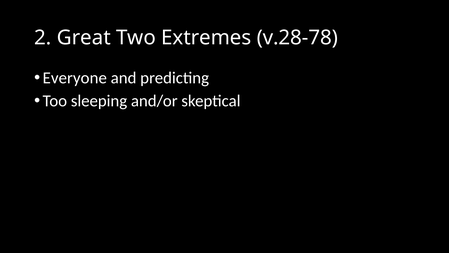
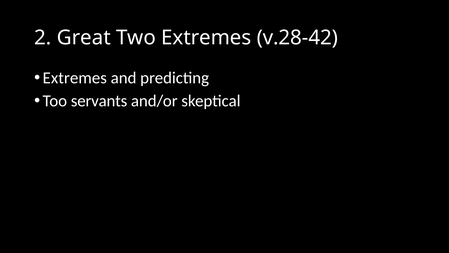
v.28-78: v.28-78 -> v.28-42 (297, 38)
Everyone: Everyone -> Extremes (75, 78)
sleeping: sleeping -> servants (99, 101)
